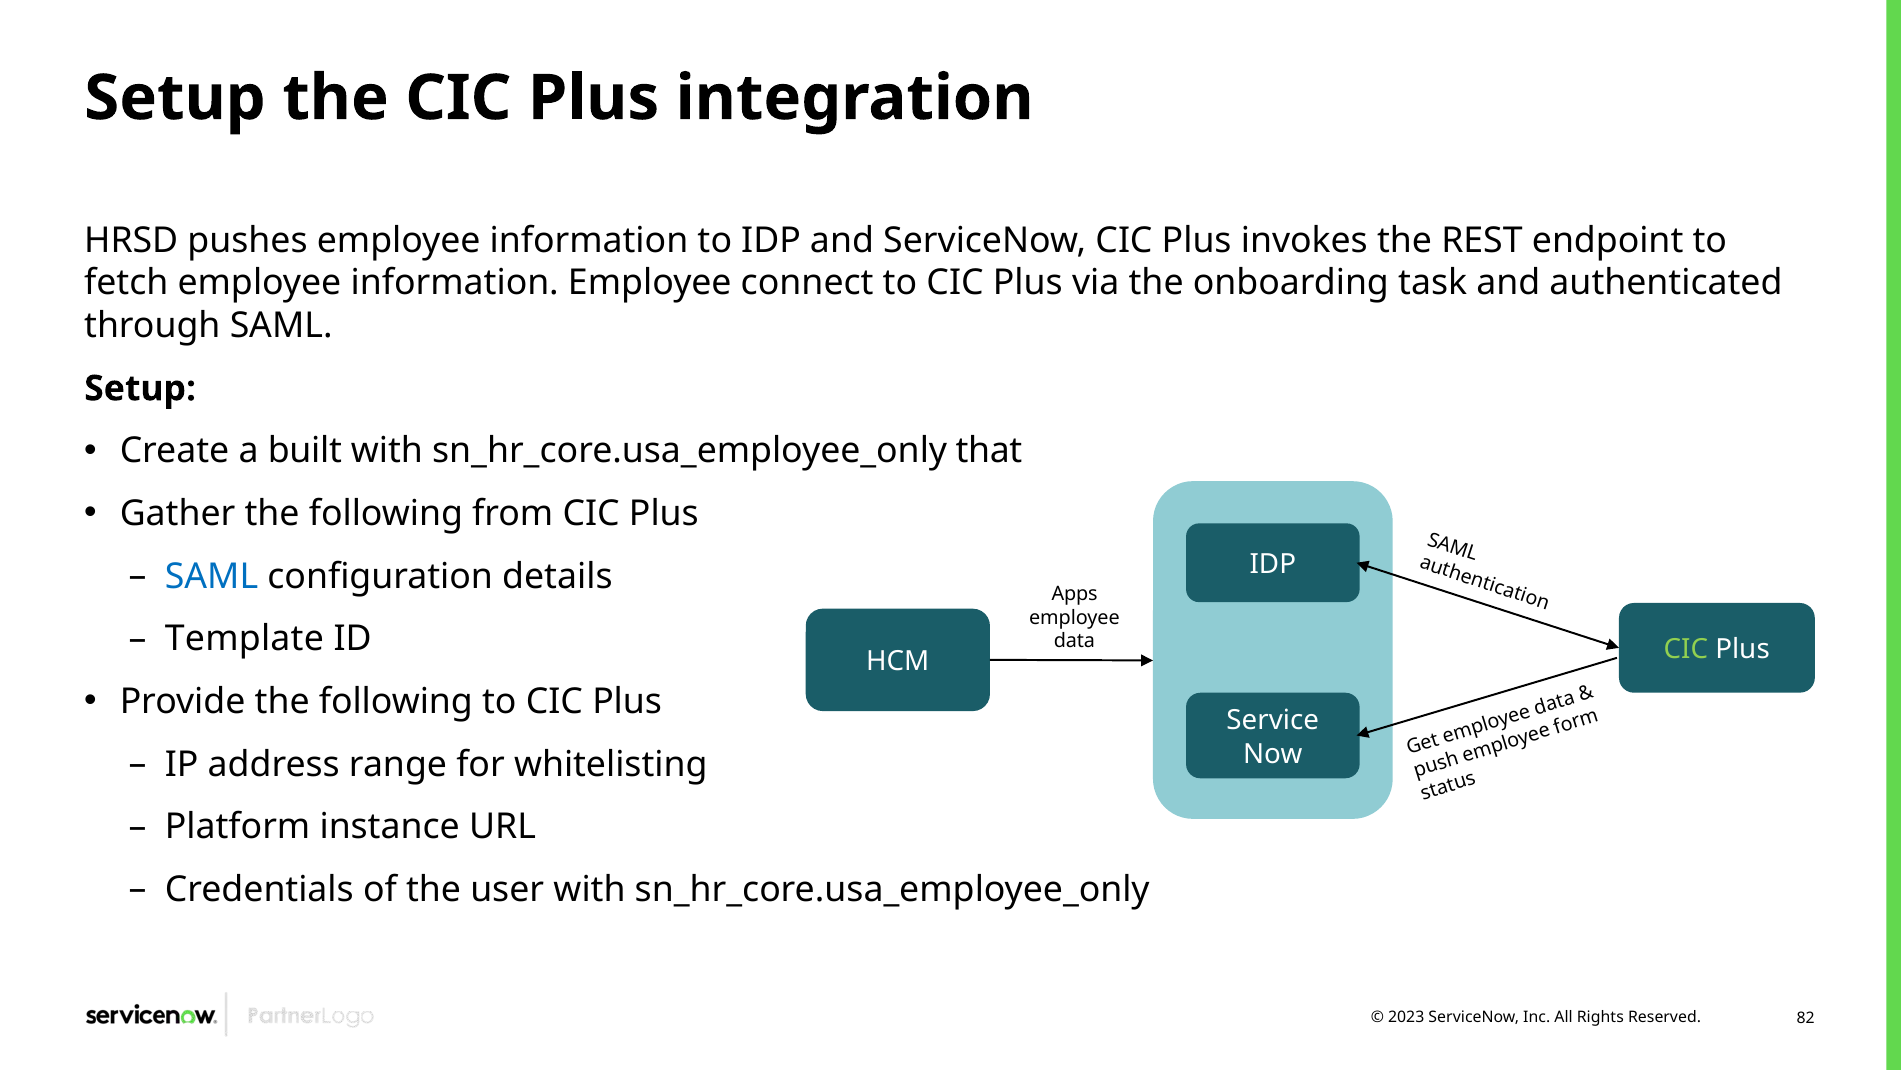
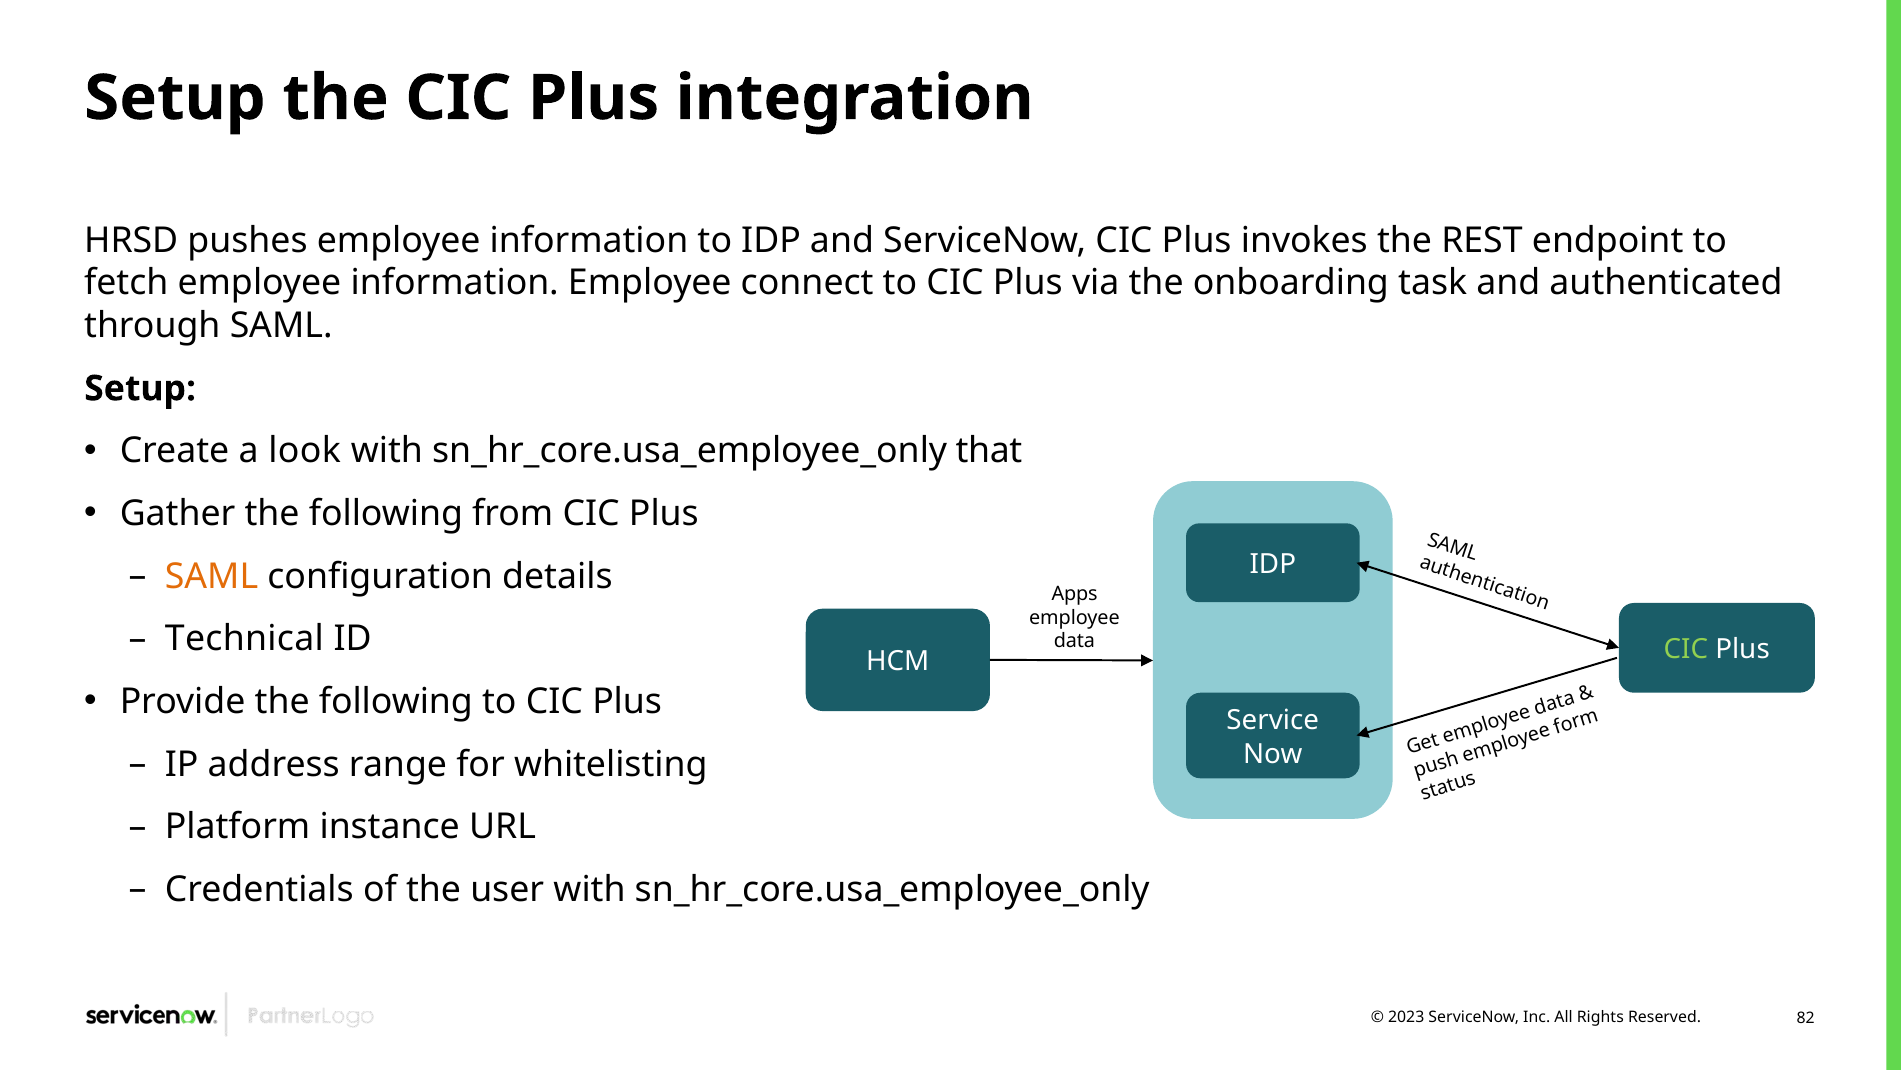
built: built -> look (305, 451)
SAML colour: blue -> orange (212, 576)
Template: Template -> Technical (244, 639)
